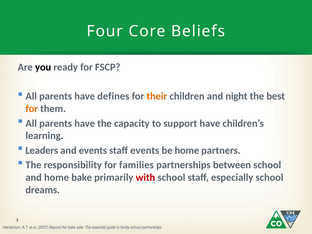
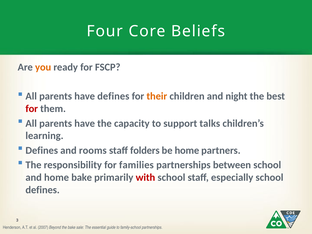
you colour: black -> orange (43, 67)
for colour: orange -> red (32, 109)
support have: have -> talks (210, 123)
Leaders: Leaders -> Defines (42, 150)
and events: events -> rooms (93, 150)
staff events: events -> folders (145, 150)
dreams: dreams -> defines (43, 190)
